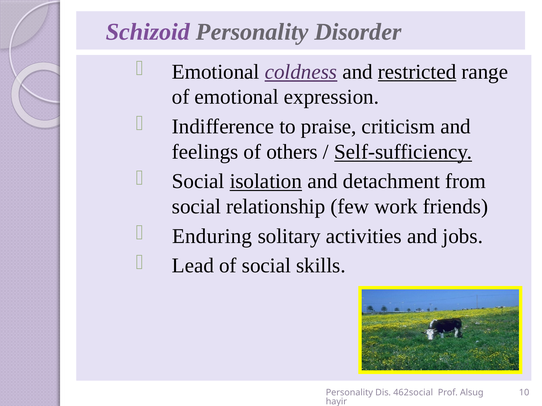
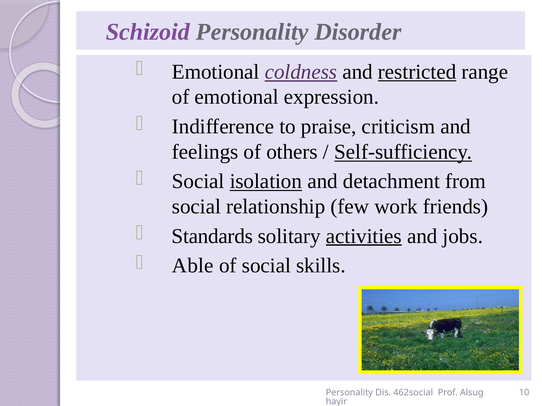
Enduring: Enduring -> Standards (212, 236)
activities underline: none -> present (364, 236)
Lead: Lead -> Able (193, 266)
